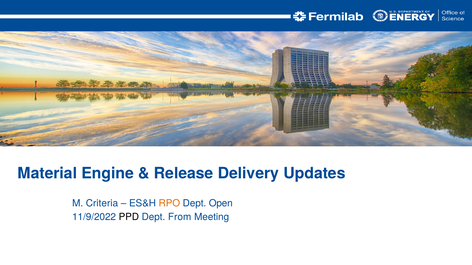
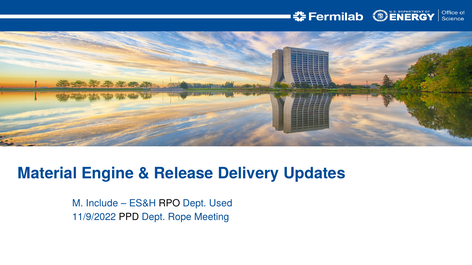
Criteria: Criteria -> Include (102, 204)
RPO colour: orange -> black (169, 204)
Open: Open -> Used (221, 204)
From: From -> Rope (180, 217)
